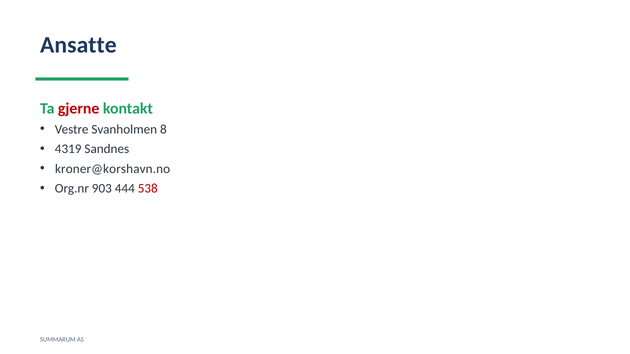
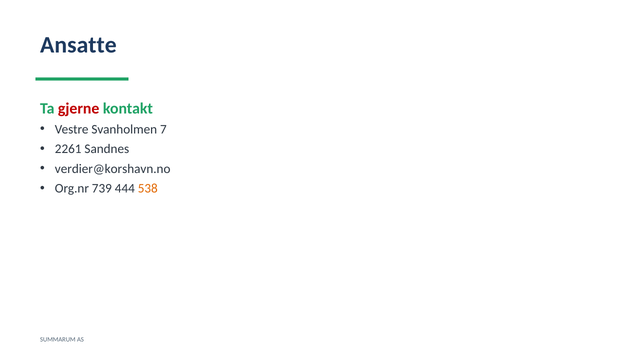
8: 8 -> 7 (163, 130)
4319: 4319 -> 2261 (68, 149)
kroner@korshavn.no: kroner@korshavn.no -> verdier@korshavn.no (113, 169)
903: 903 -> 739 (102, 189)
538 colour: red -> orange (148, 189)
